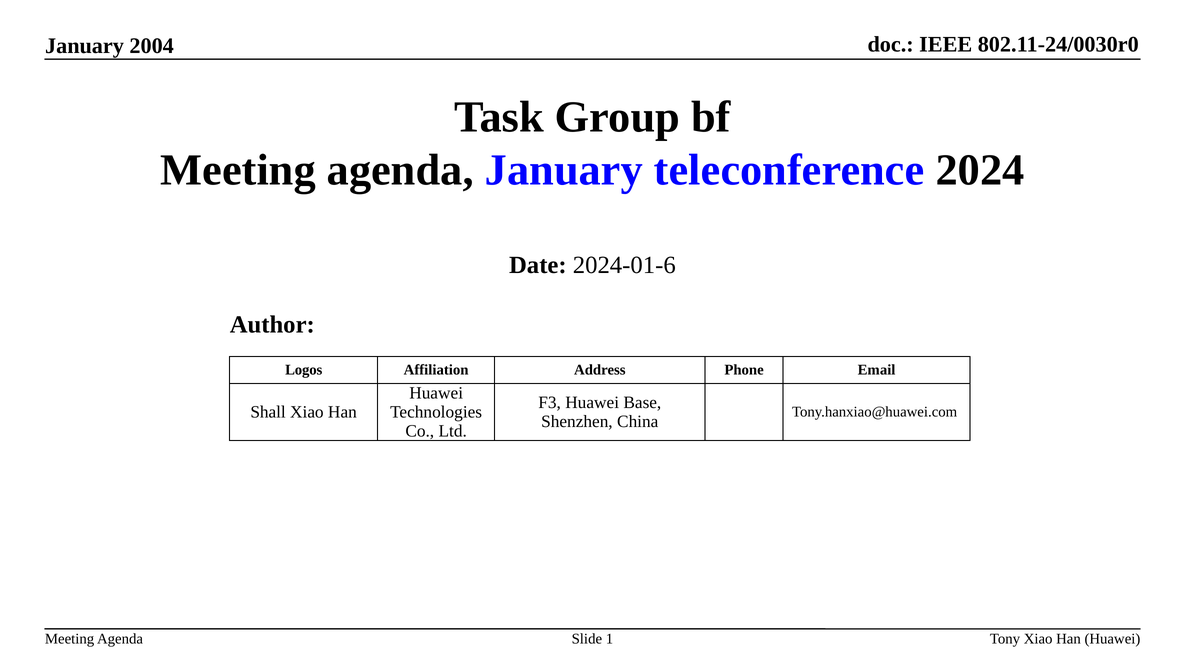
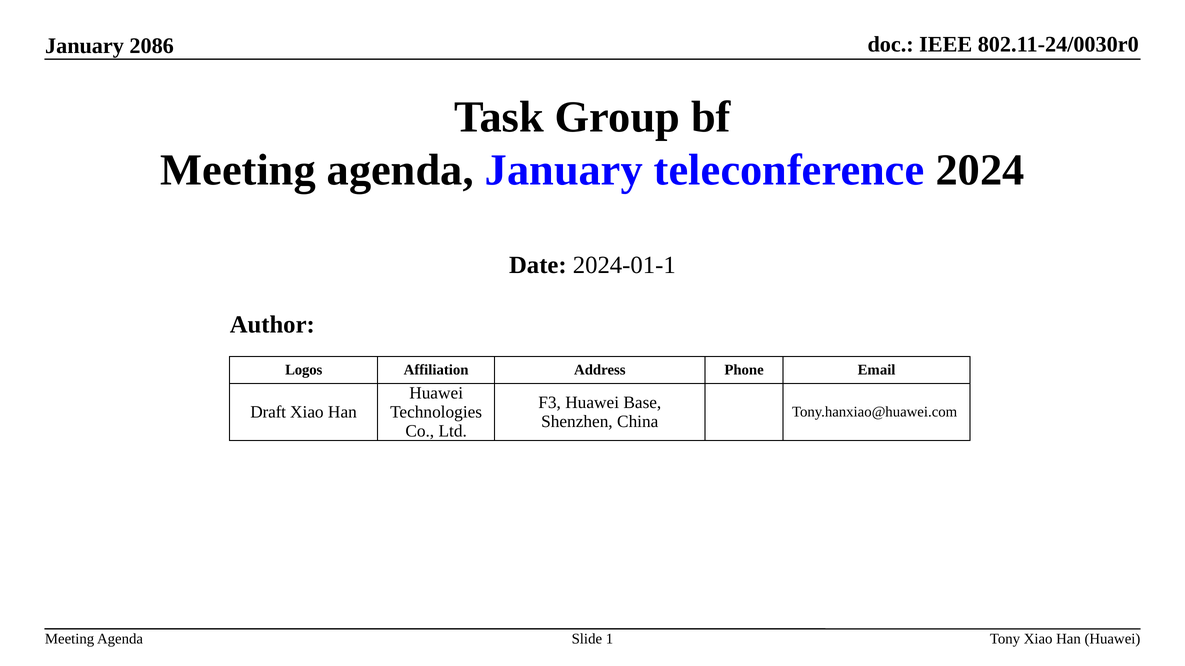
2004: 2004 -> 2086 (152, 46)
2024-01-6: 2024-01-6 -> 2024-01-1 (624, 265)
Shall: Shall -> Draft (268, 412)
